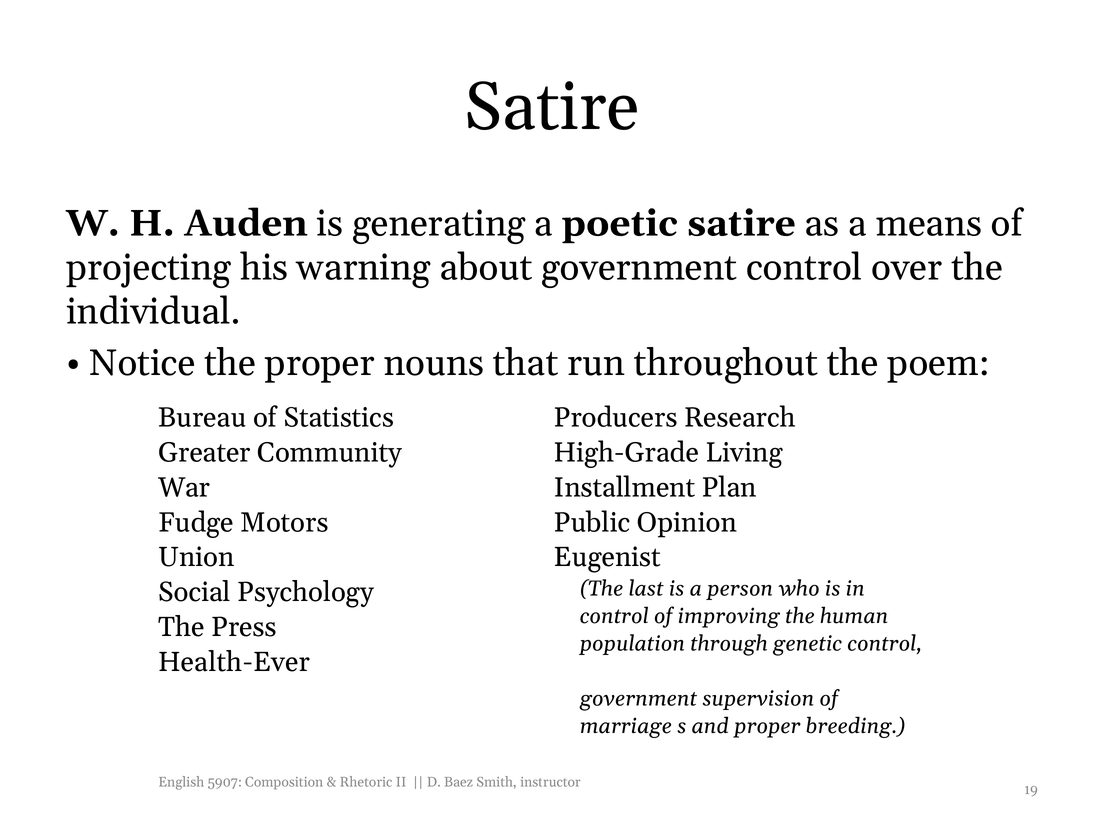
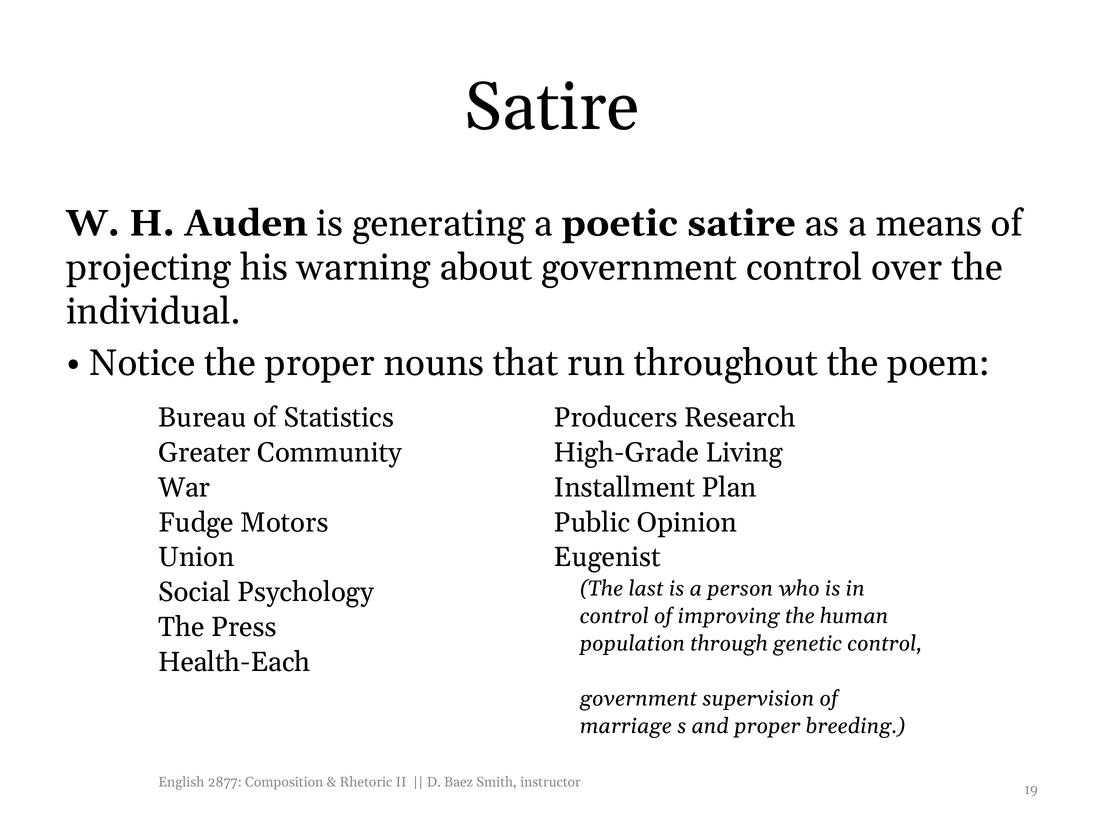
Health-Ever: Health-Ever -> Health-Each (234, 662)
5907: 5907 -> 2877 (225, 782)
